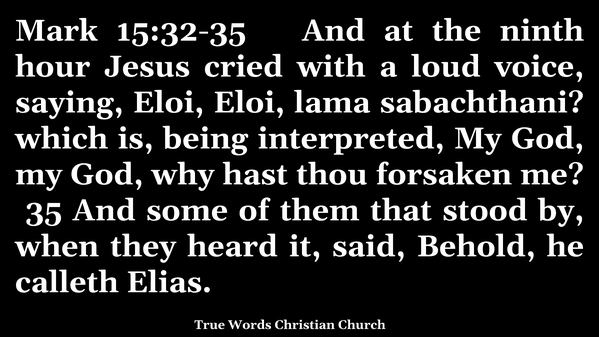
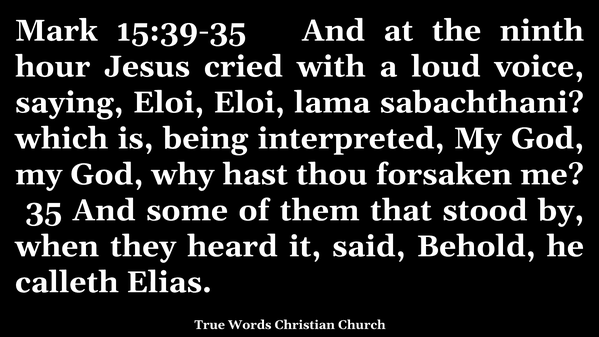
15:32-35: 15:32-35 -> 15:39-35 (181, 31)
